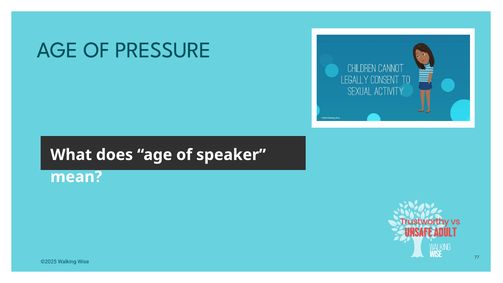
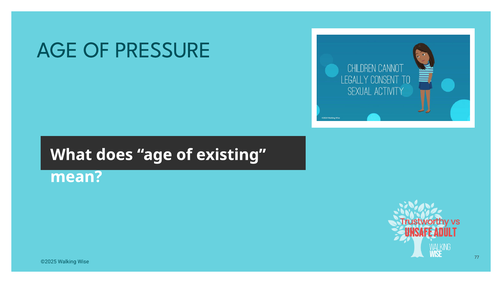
speaker: speaker -> existing (231, 155)
